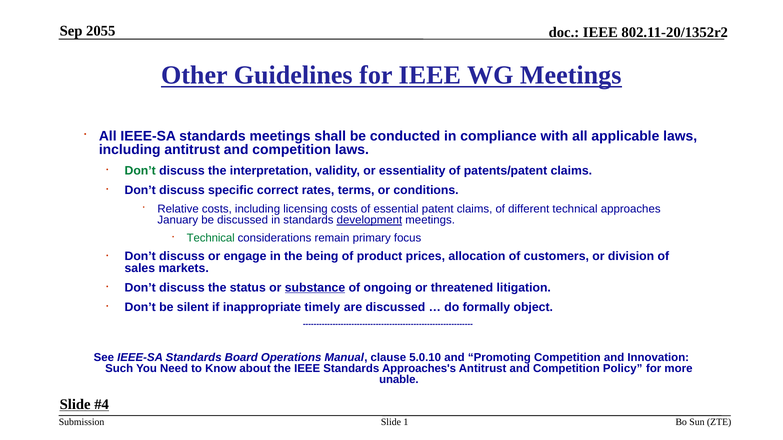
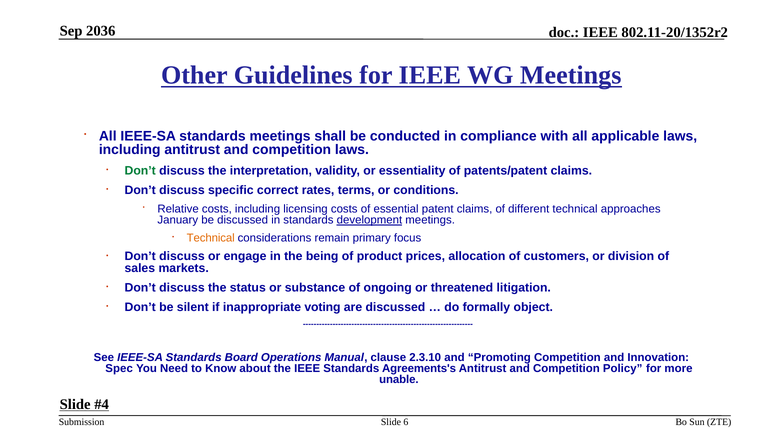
2055: 2055 -> 2036 (101, 31)
Technical colour: green -> orange (211, 238)
substance underline: present -> none (315, 288)
timely: timely -> voting (322, 307)
5.0.10: 5.0.10 -> 2.3.10 (425, 358)
Such: Such -> Spec (119, 369)
Approaches's: Approaches's -> Agreements's (419, 369)
1: 1 -> 6 (406, 422)
